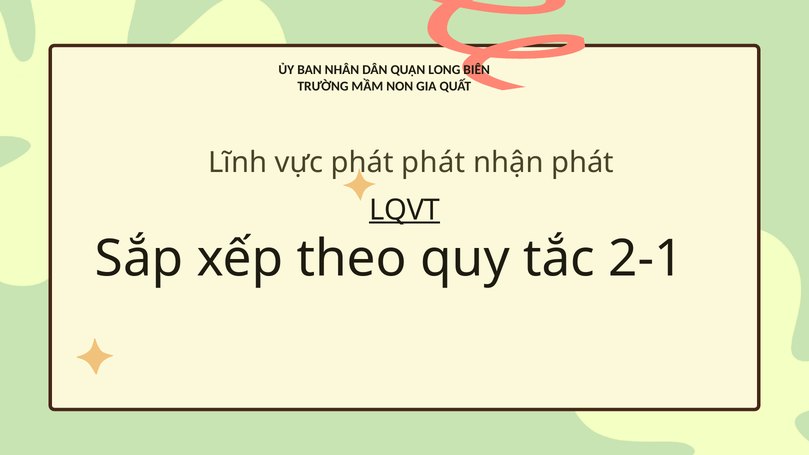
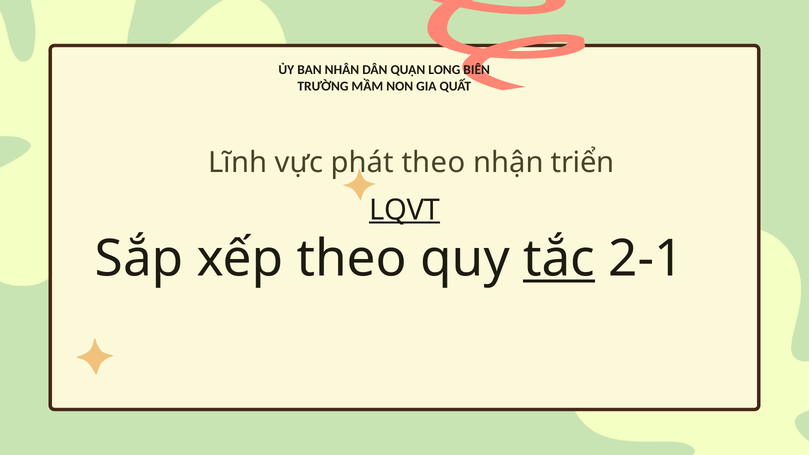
phát phát: phát -> theo (433, 163)
nhận phát: phát -> triển (583, 163)
tắc underline: none -> present (559, 259)
